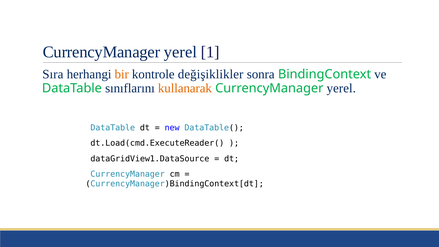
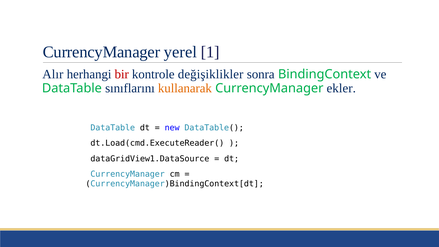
Sıra: Sıra -> Alır (53, 74)
bir colour: orange -> red (122, 74)
yerel: yerel -> ekler (341, 88)
